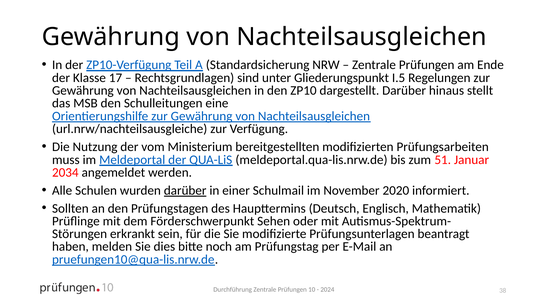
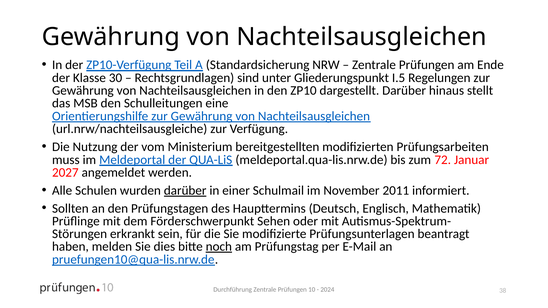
17: 17 -> 30 (116, 78)
51: 51 -> 72 (443, 160)
2034: 2034 -> 2027 (65, 173)
2020: 2020 -> 2011 (396, 191)
noch underline: none -> present (219, 247)
